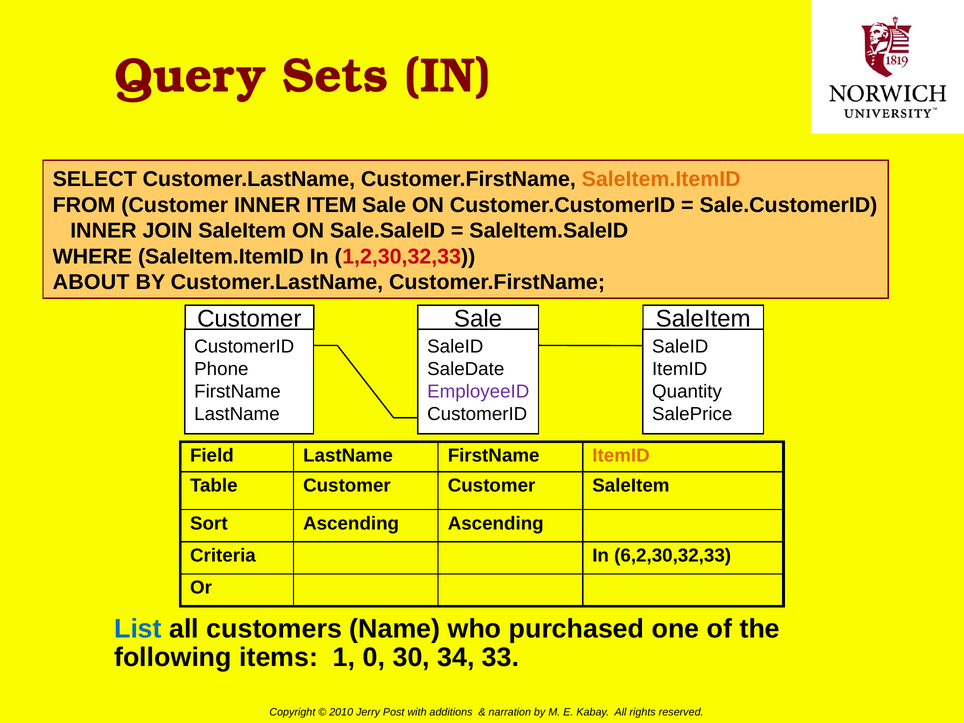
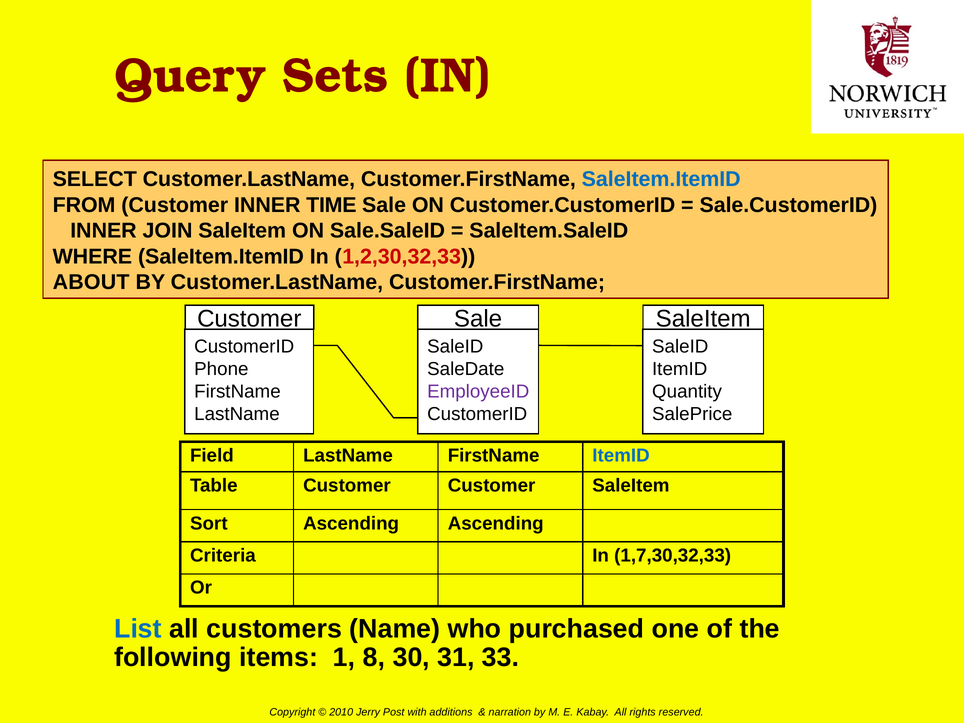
SaleItem.ItemID colour: orange -> blue (661, 179)
ITEM: ITEM -> TIME (331, 205)
ItemID colour: orange -> blue (621, 456)
6,2,30,32,33: 6,2,30,32,33 -> 1,7,30,32,33 (673, 556)
0: 0 -> 8 (374, 658)
34: 34 -> 31 (456, 658)
